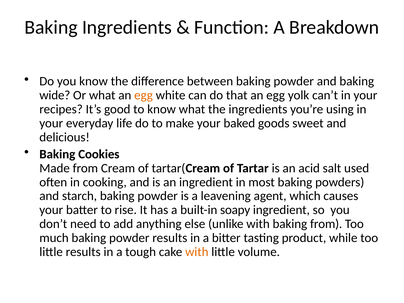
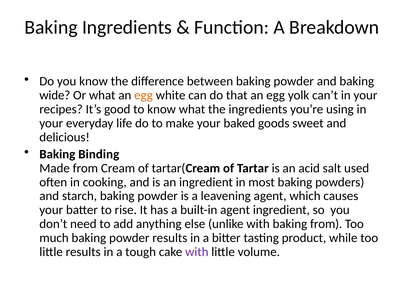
Cookies: Cookies -> Binding (99, 154)
built-in soapy: soapy -> agent (235, 210)
with colour: orange -> purple (197, 252)
